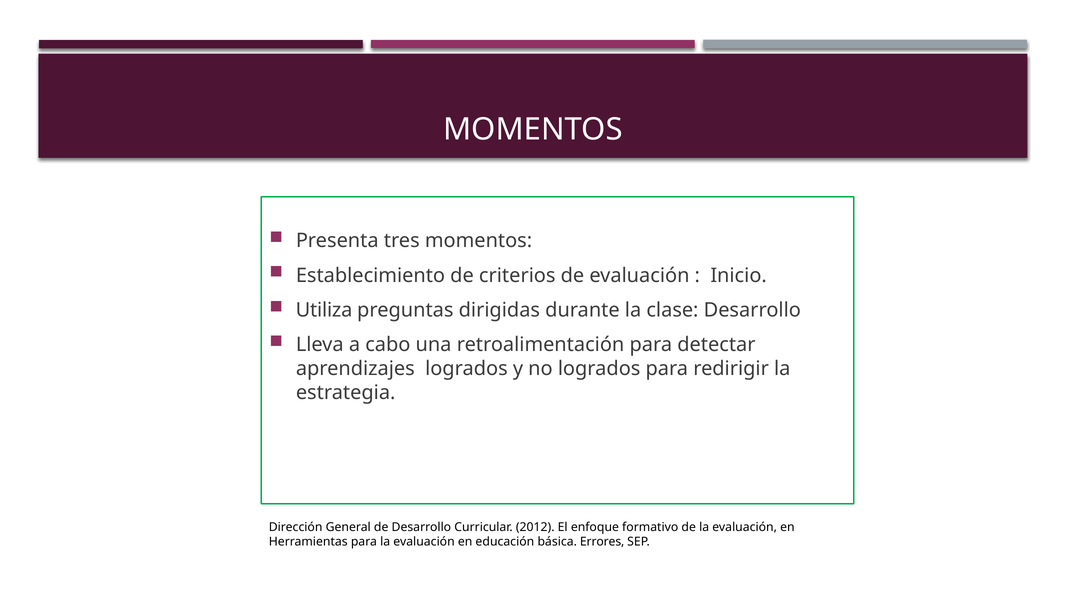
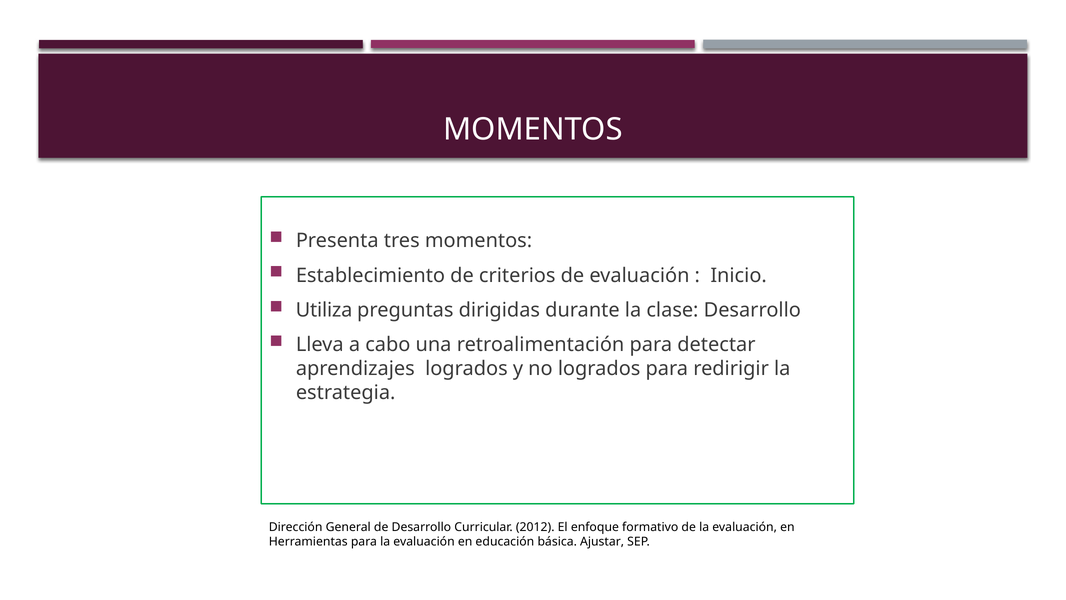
Errores: Errores -> Ajustar (602, 542)
